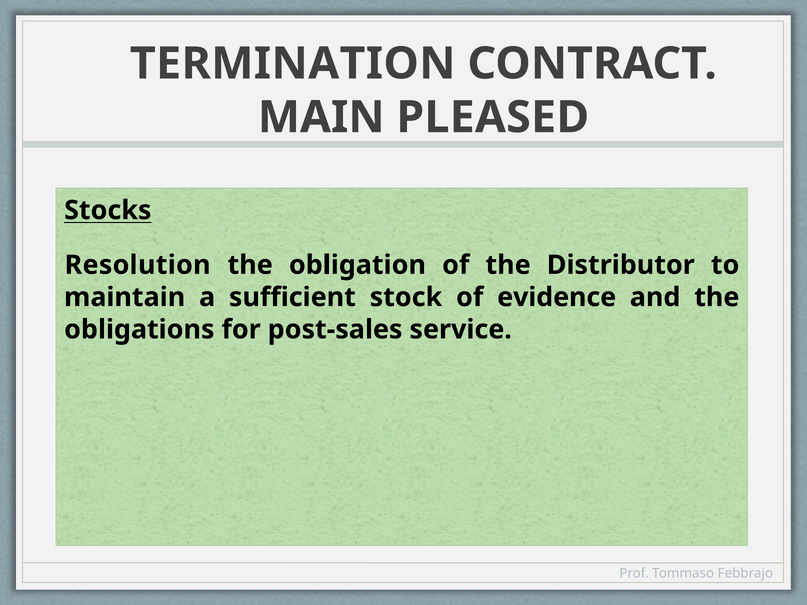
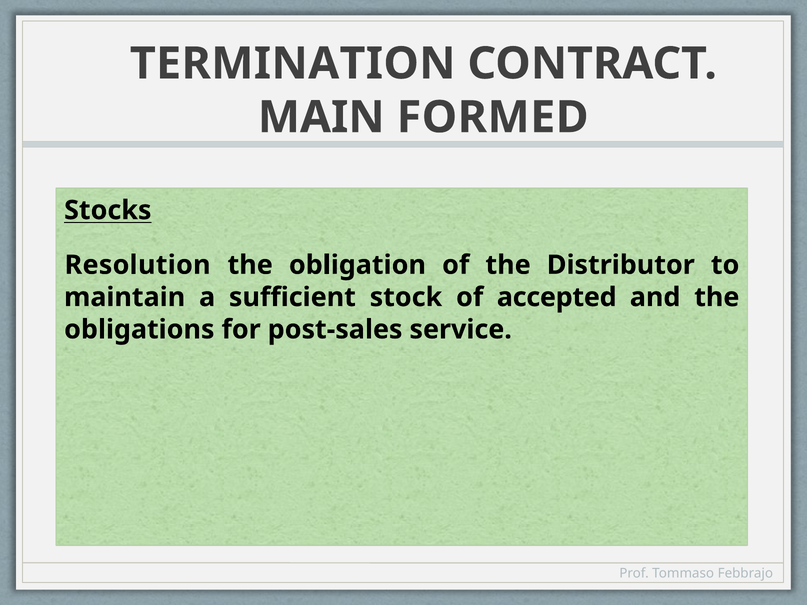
PLEASED: PLEASED -> FORMED (493, 117)
evidence: evidence -> accepted (557, 297)
